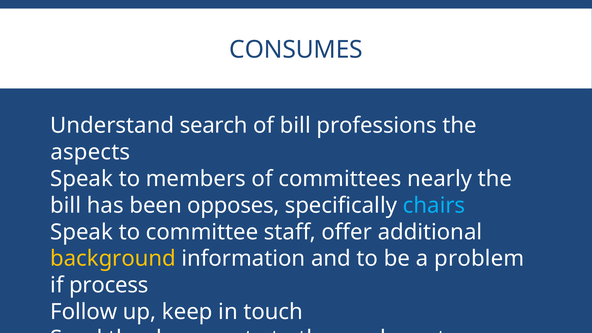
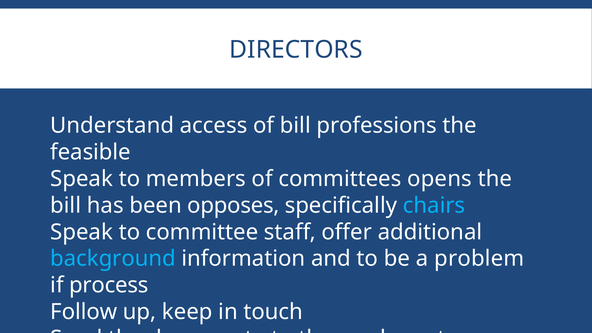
CONSUMES: CONSUMES -> DIRECTORS (296, 50)
search: search -> access (214, 125)
aspects: aspects -> feasible (90, 152)
nearly: nearly -> opens (440, 179)
background colour: yellow -> light blue (113, 259)
